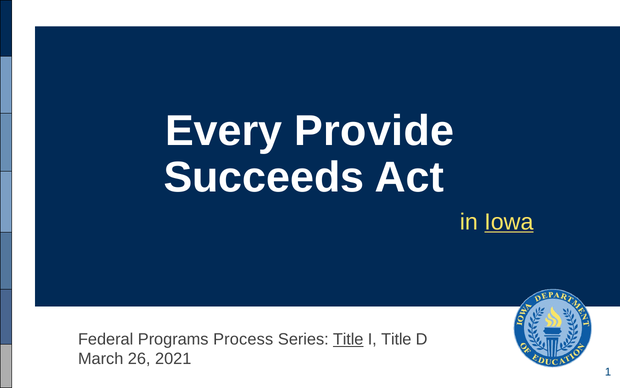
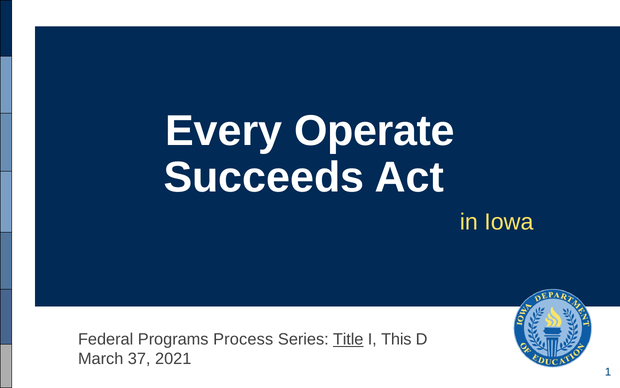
Provide: Provide -> Operate (375, 131)
Iowa underline: present -> none (509, 222)
I Title: Title -> This (396, 339)
26: 26 -> 37 (139, 359)
